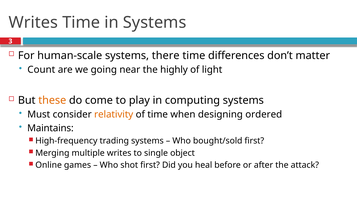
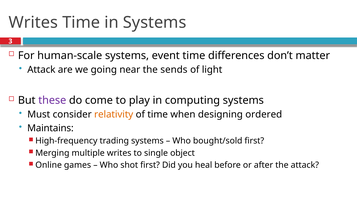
there: there -> event (166, 55)
Count: Count -> Attack (41, 70)
highly: highly -> sends (174, 70)
these colour: orange -> purple (52, 100)
